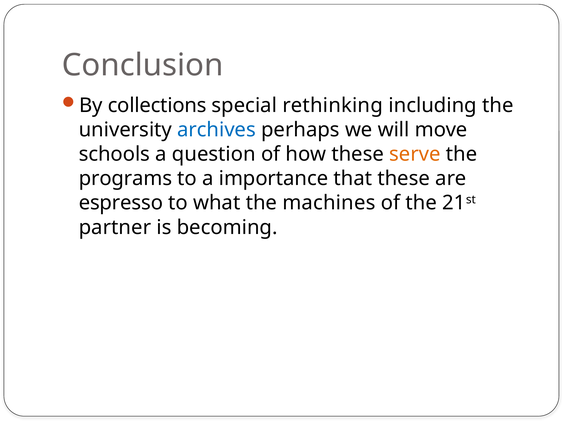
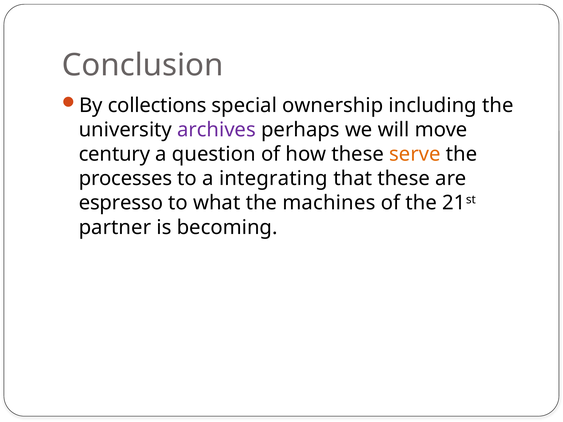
rethinking: rethinking -> ownership (333, 106)
archives colour: blue -> purple (217, 130)
schools: schools -> century (114, 154)
programs: programs -> processes (125, 179)
importance: importance -> integrating (273, 179)
